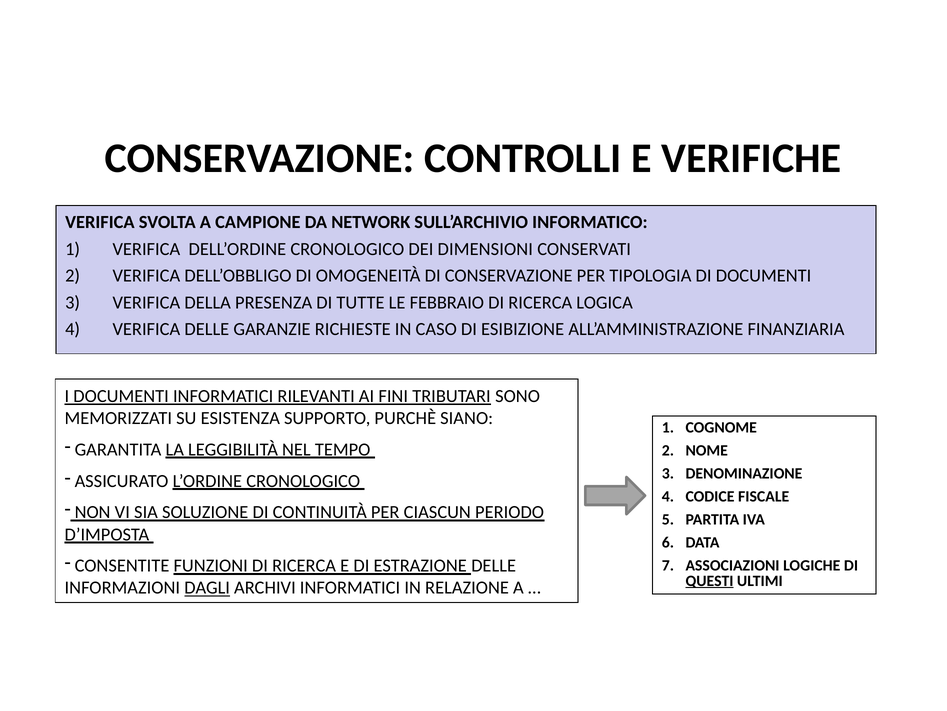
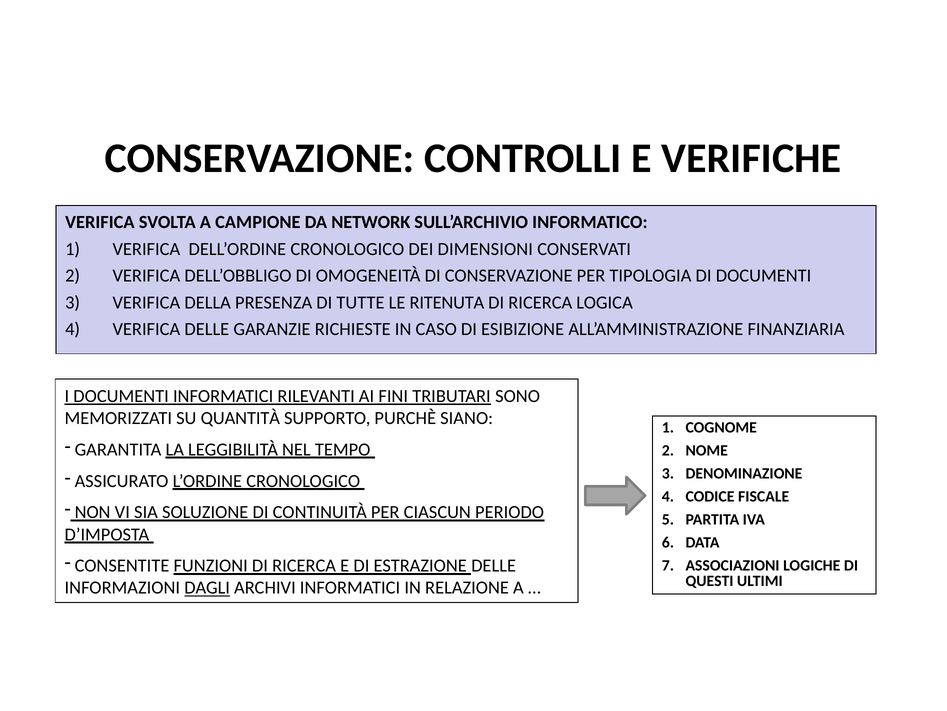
FEBBRAIO: FEBBRAIO -> RITENUTA (447, 302)
ESISTENZA: ESISTENZA -> QUANTITÀ (240, 418)
QUESTI underline: present -> none (710, 580)
